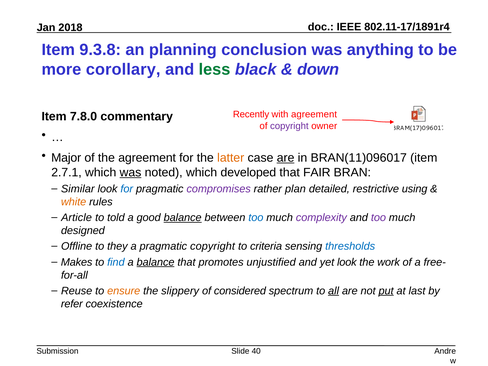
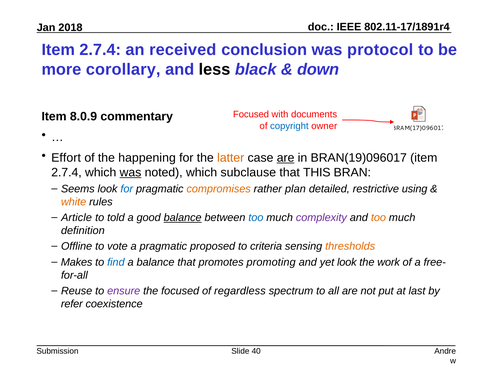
9.3.8: 9.3.8 -> 2.7.4 (100, 50)
planning: planning -> received (183, 50)
anything: anything -> protocol (380, 50)
less colour: green -> black (214, 69)
Recently: Recently -> Focused (251, 115)
with agreement: agreement -> documents (314, 115)
7.8.0: 7.8.0 -> 8.0.9 (84, 116)
copyright colour: purple -> blue (289, 126)
Major: Major -> Effort (66, 158)
the agreement: agreement -> happening (147, 158)
BRAN(11)096017: BRAN(11)096017 -> BRAN(19)096017 (359, 158)
2.7.1: 2.7.1 -> 2.7.4 (66, 172)
developed: developed -> subclause (248, 172)
FAIR: FAIR -> THIS (317, 172)
Similar: Similar -> Seems (78, 189)
compromises colour: purple -> orange (219, 189)
too colour: purple -> orange (378, 218)
designed: designed -> definition (83, 231)
they: they -> vote (117, 246)
pragmatic copyright: copyright -> proposed (213, 246)
thresholds colour: blue -> orange (350, 246)
balance underline: present -> none (156, 262)
unjustified: unjustified -> promoting (271, 262)
ensure colour: orange -> purple (124, 291)
the slippery: slippery -> focused (180, 291)
considered: considered -> regardless (240, 291)
all underline: present -> none (334, 291)
put underline: present -> none (386, 291)
